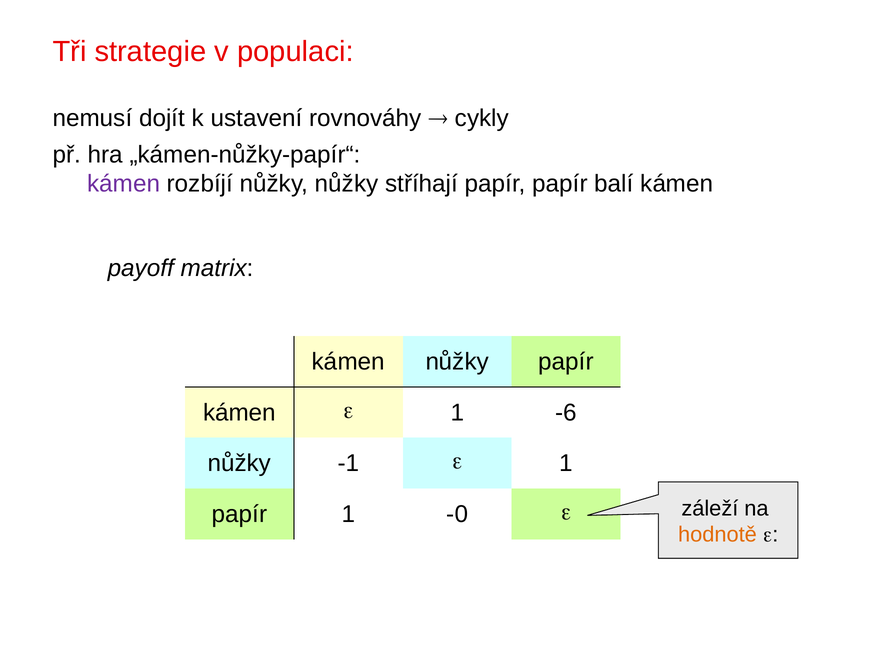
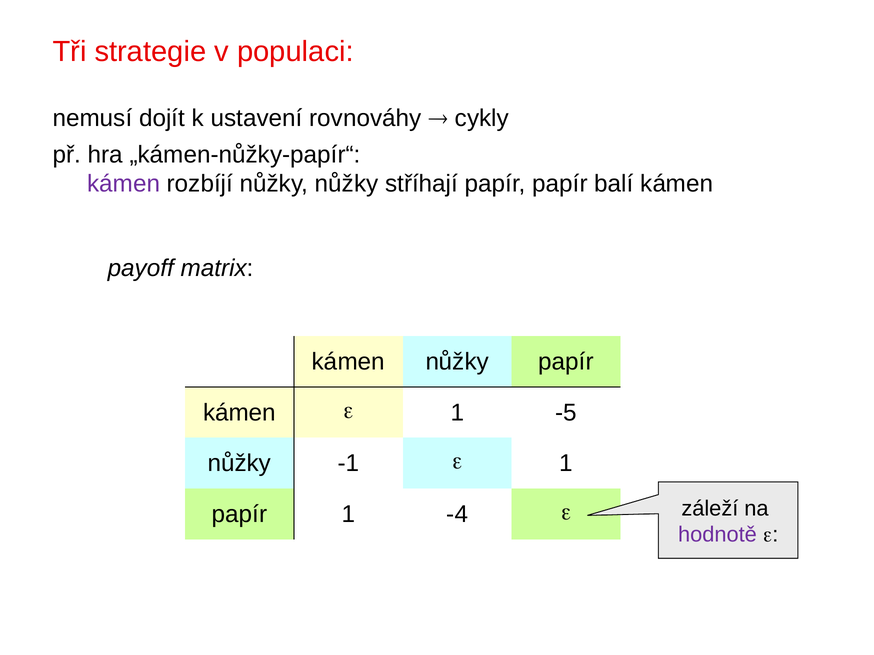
-6: -6 -> -5 (566, 413)
-0: -0 -> -4 (457, 515)
hodnotě colour: orange -> purple (717, 535)
